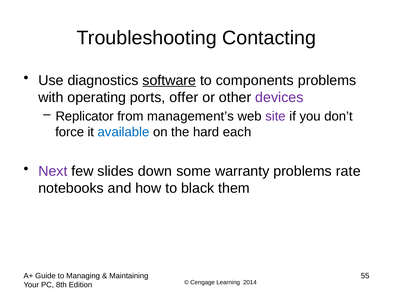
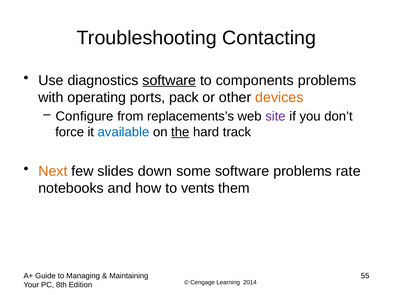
offer: offer -> pack (184, 97)
devices colour: purple -> orange (279, 97)
Replicator: Replicator -> Configure (85, 116)
management’s: management’s -> replacements’s (191, 116)
the underline: none -> present (180, 132)
each: each -> track (237, 132)
Next colour: purple -> orange (53, 171)
some warranty: warranty -> software (242, 171)
black: black -> vents (198, 188)
